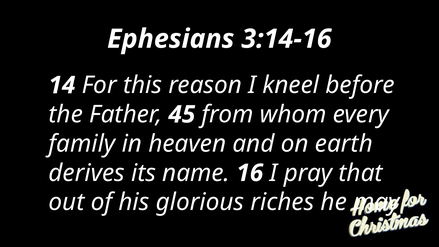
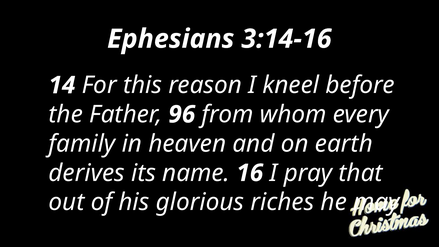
45: 45 -> 96 (182, 114)
